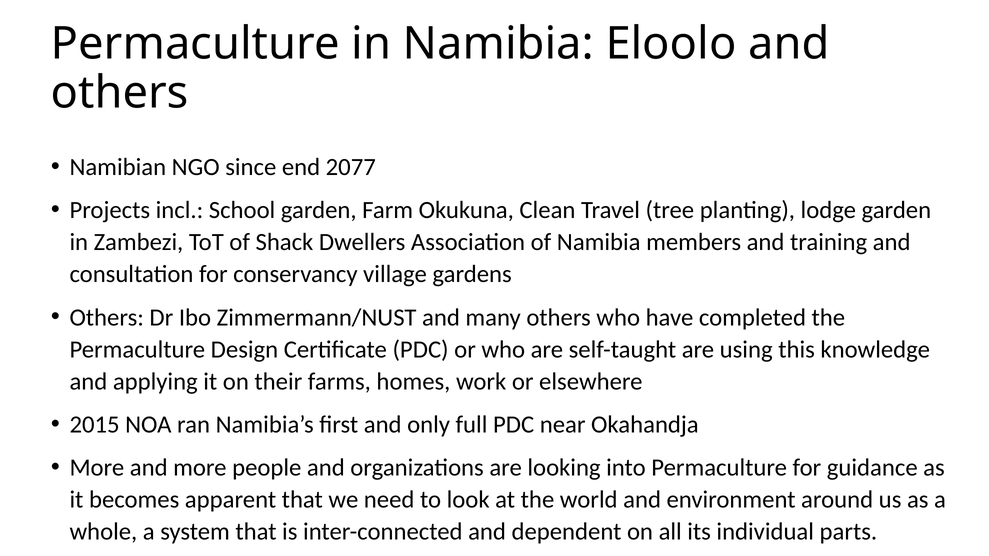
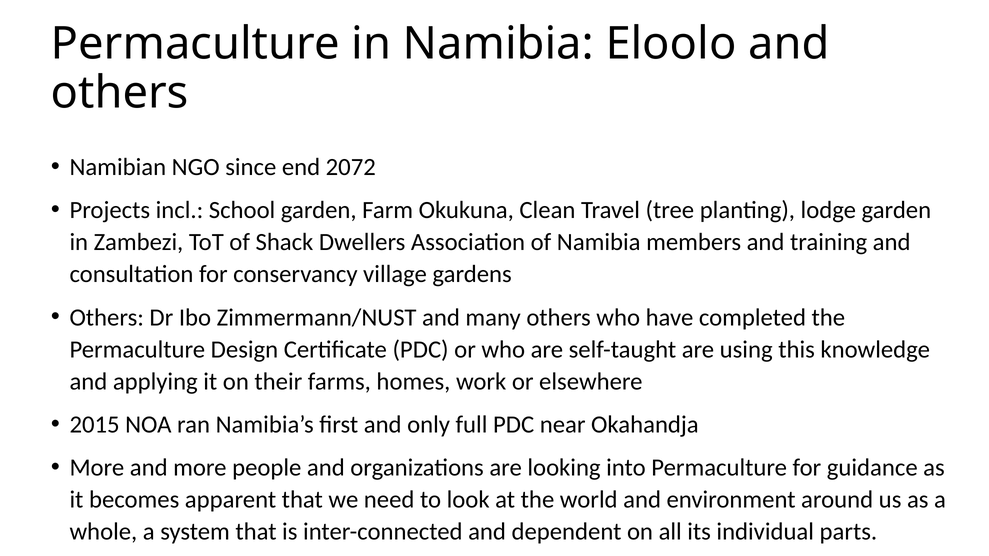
2077: 2077 -> 2072 (351, 167)
